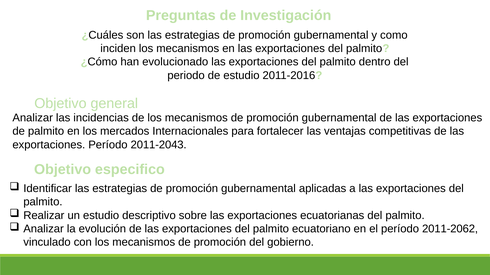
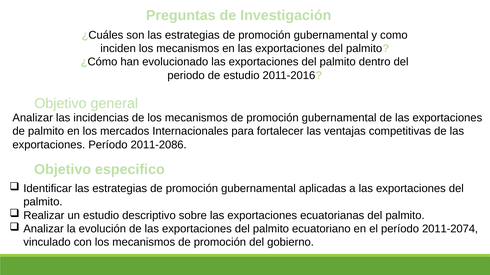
2011-2043: 2011-2043 -> 2011-2086 (159, 145)
2011-2062: 2011-2062 -> 2011-2074 (450, 229)
